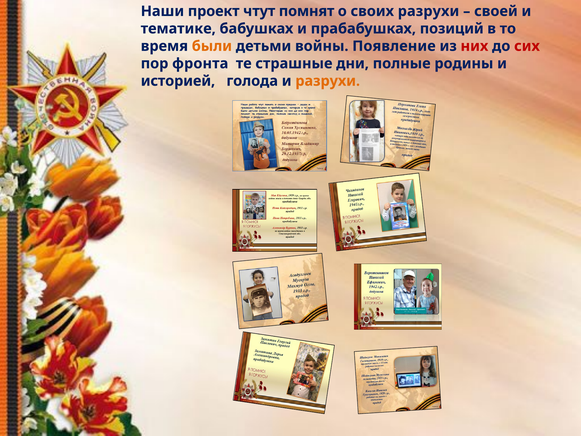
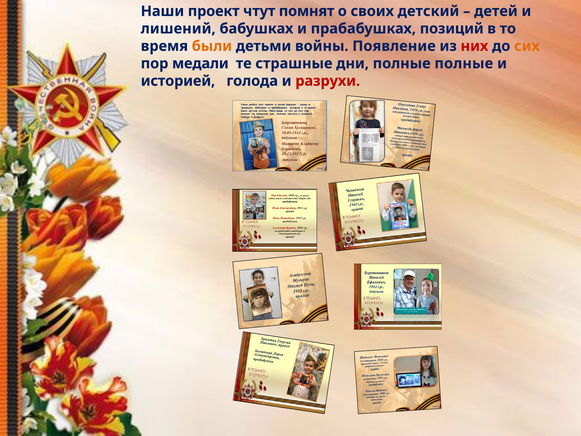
своих разрухи: разрухи -> детский (428, 11)
своей: своей -> детей (496, 11)
тематике: тематике -> лишений (178, 29)
сих colour: red -> orange (527, 46)
фронта: фронта -> медали (200, 63)
полные родины: родины -> полные (464, 63)
разрухи colour: orange -> red (328, 81)
